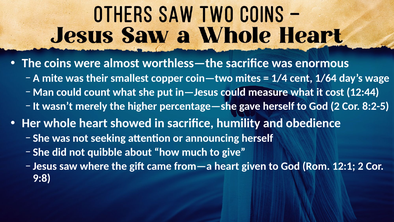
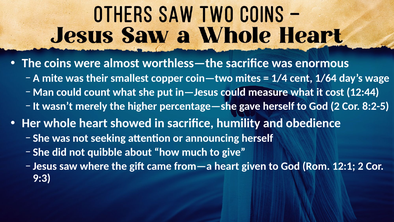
9:8: 9:8 -> 9:3 (42, 178)
